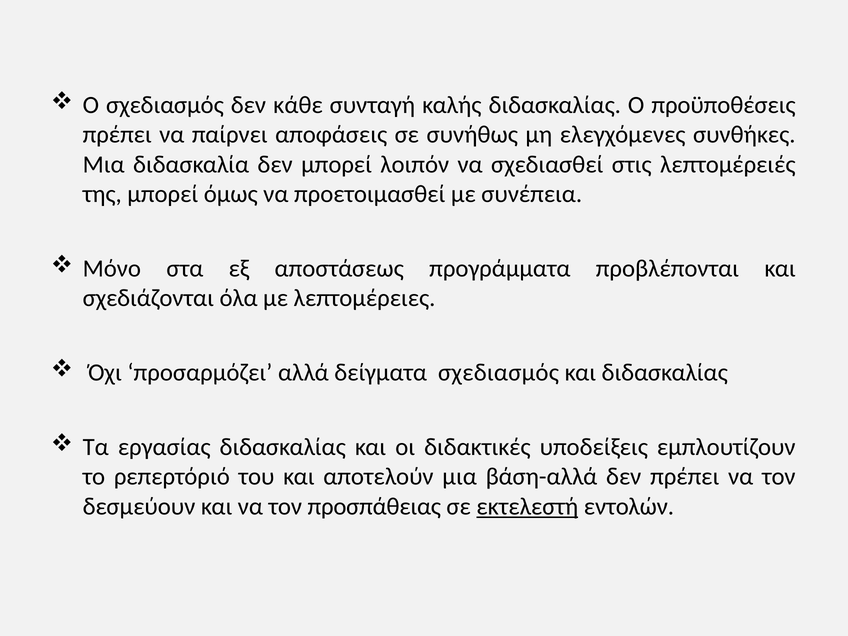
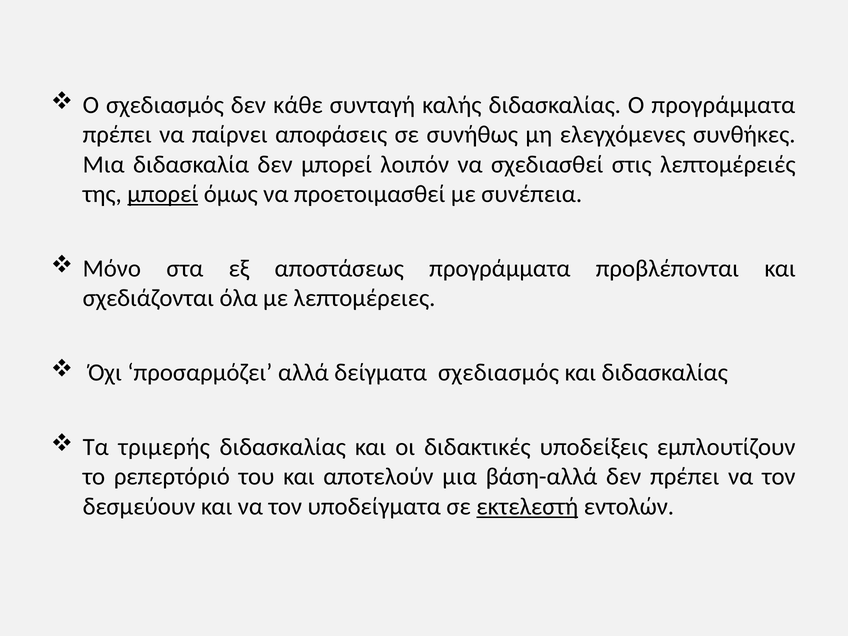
Ο προϋποθέσεις: προϋποθέσεις -> προγράμματα (723, 105)
μπορεί underline: none -> present (163, 194)
εργασίας: εργασίας -> τριμερής (164, 447)
προσπάθειας: προσπάθειας -> υποδείγματα (374, 507)
